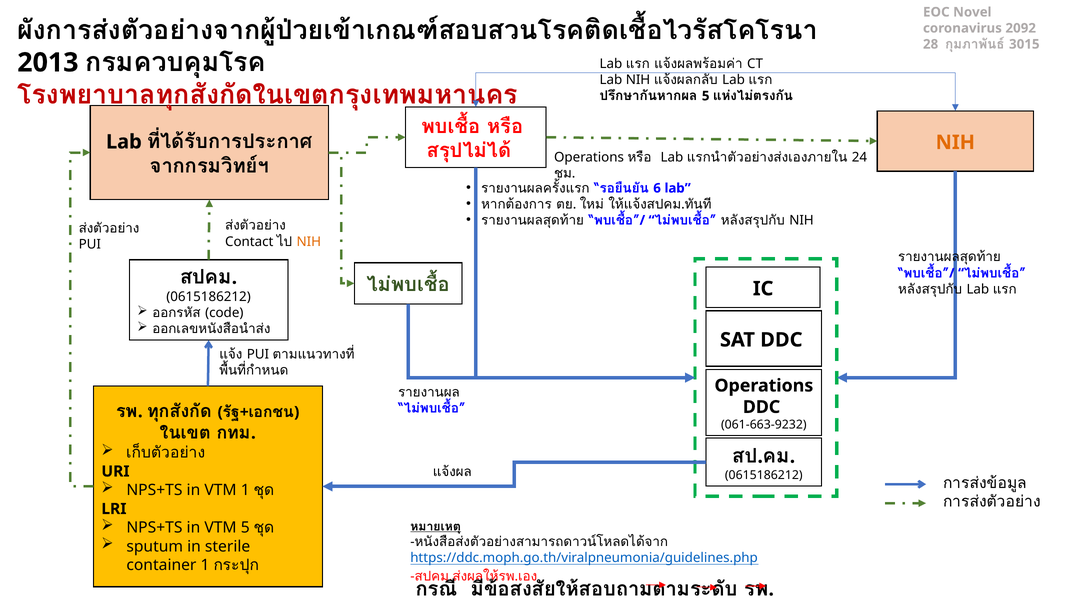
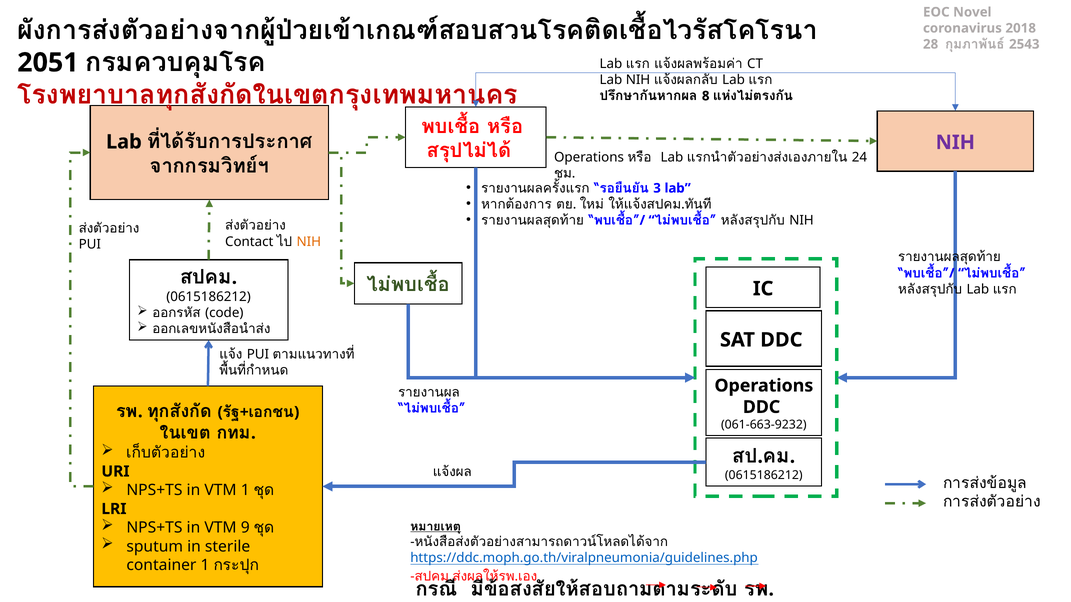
2092: 2092 -> 2018 (1021, 28)
3015: 3015 -> 2543 (1024, 44)
2013: 2013 -> 2051 (48, 63)
5: 5 -> 8 (706, 96)
NIH colour: orange -> purple (955, 143)
6: 6 -> 3 (657, 188)
VTM 5: 5 -> 9 (245, 528)
